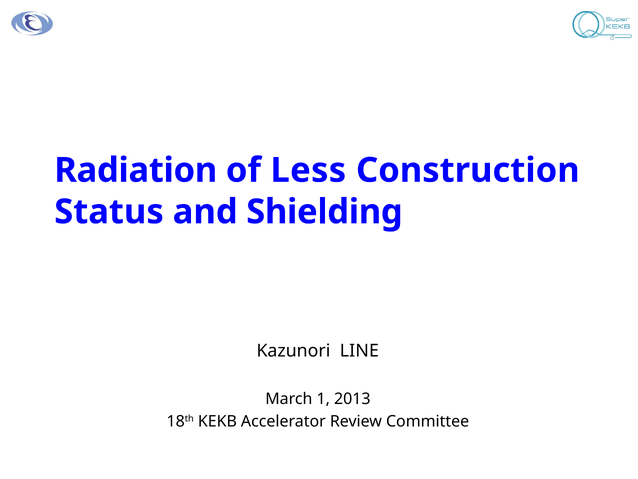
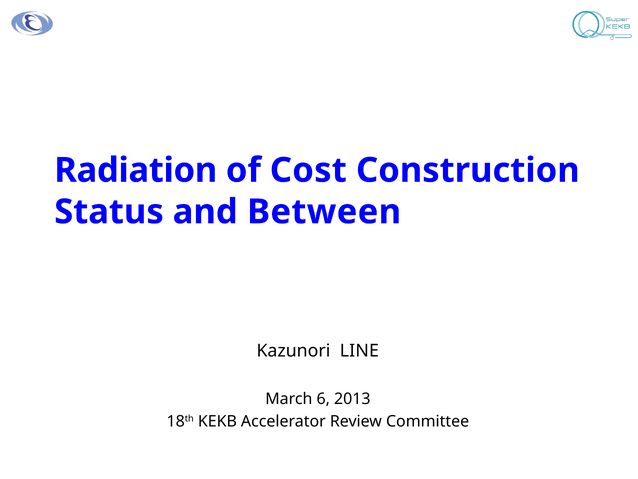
Less: Less -> Cost (308, 170)
Shielding: Shielding -> Between (324, 212)
1: 1 -> 6 (323, 399)
